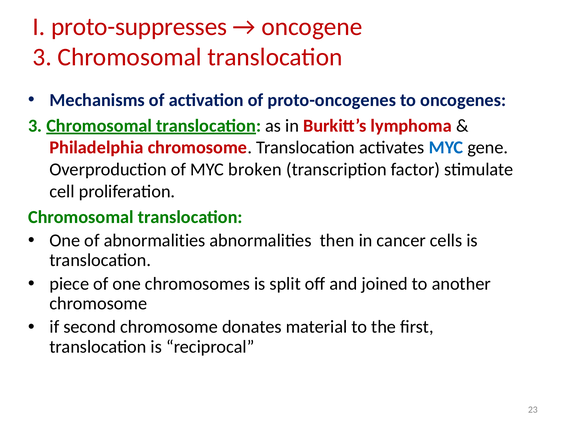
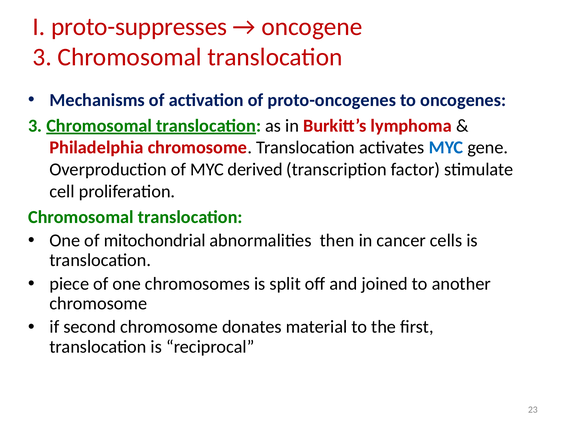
broken: broken -> derived (255, 170)
of abnormalities: abnormalities -> mitochondrial (155, 240)
